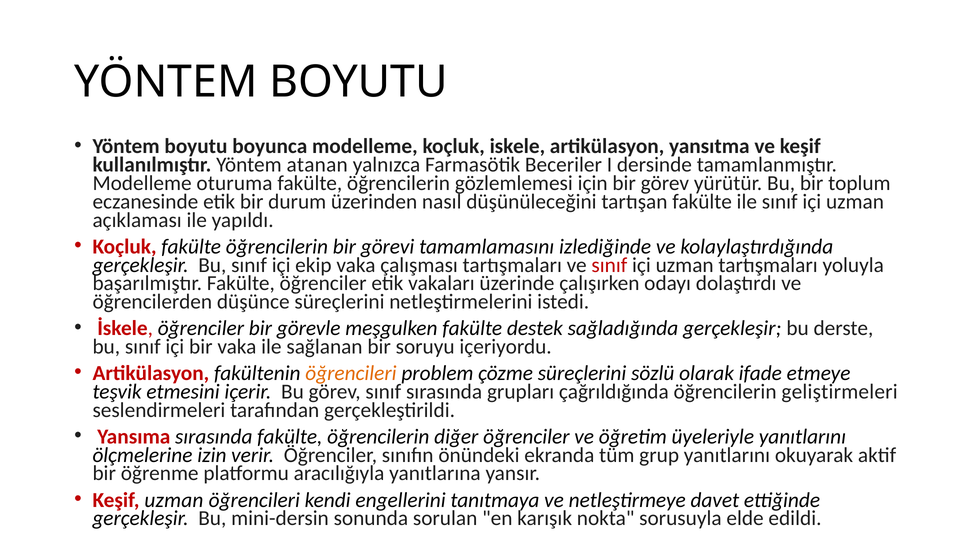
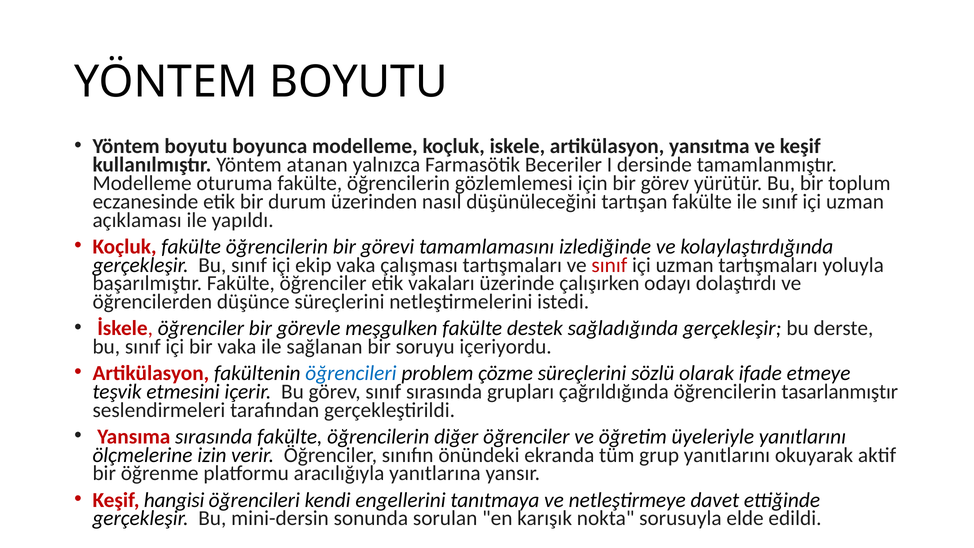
öğrencileri colour: orange -> blue (351, 373)
geliştirmeleri: geliştirmeleri -> tasarlanmıştır (840, 392)
Keşif uzman: uzman -> hangisi (174, 500)
